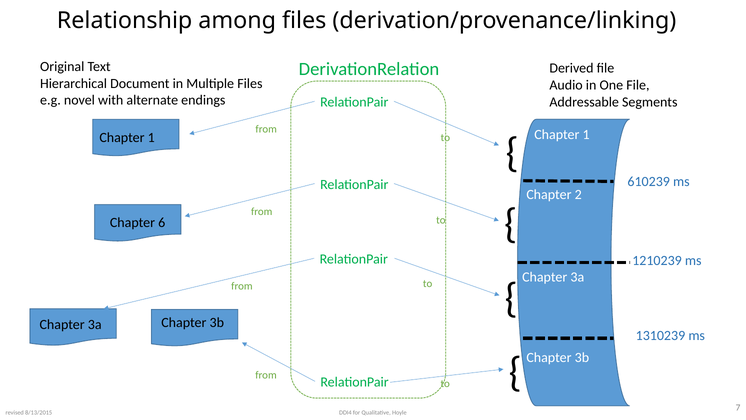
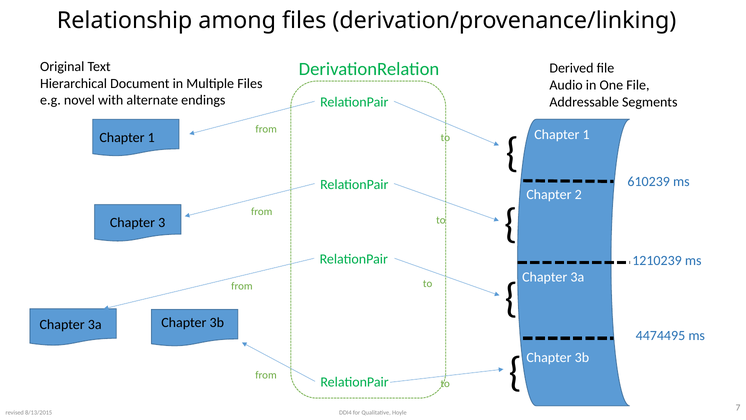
6: 6 -> 3 (162, 223)
1310239: 1310239 -> 4474495 (660, 335)
